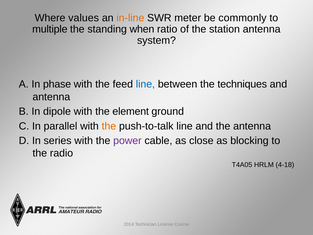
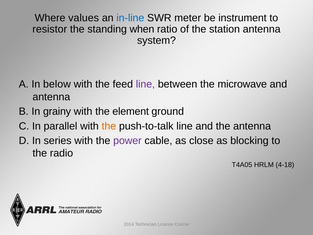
in-line colour: orange -> blue (130, 18)
commonly: commonly -> instrument (243, 18)
multiple: multiple -> resistor (50, 29)
phase: phase -> below (57, 84)
line colour: blue -> purple (145, 84)
techniques: techniques -> microwave (242, 84)
dipole: dipole -> grainy (57, 111)
